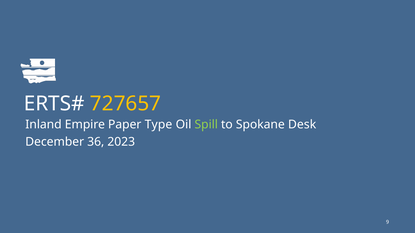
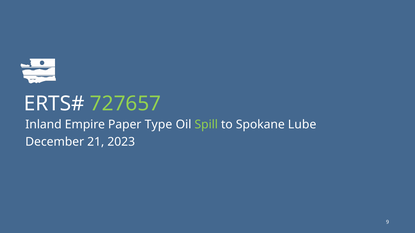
727657 colour: yellow -> light green (126, 104)
Desk: Desk -> Lube (302, 125)
36: 36 -> 21 (96, 142)
